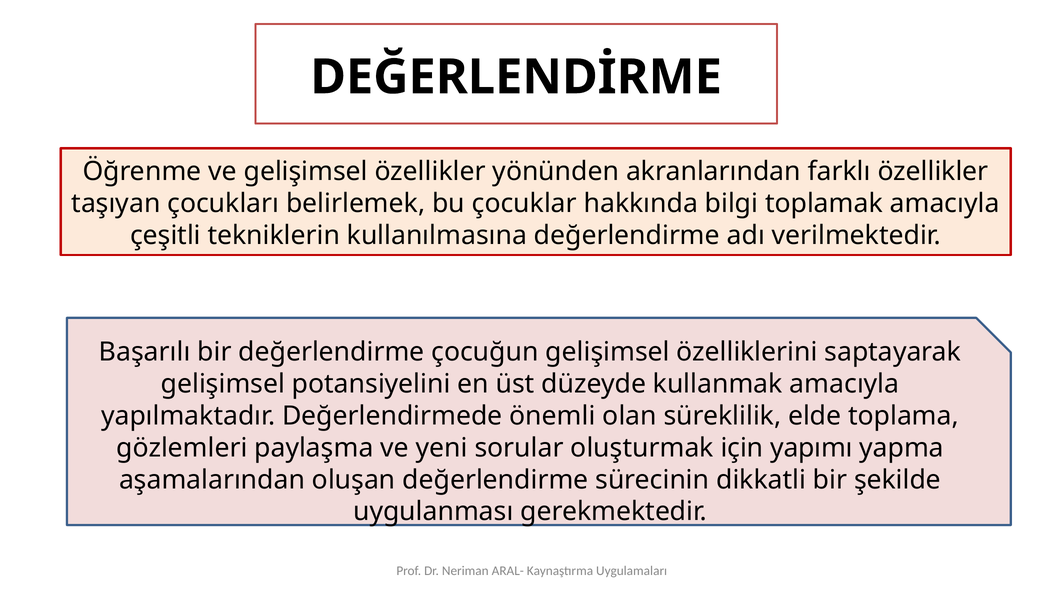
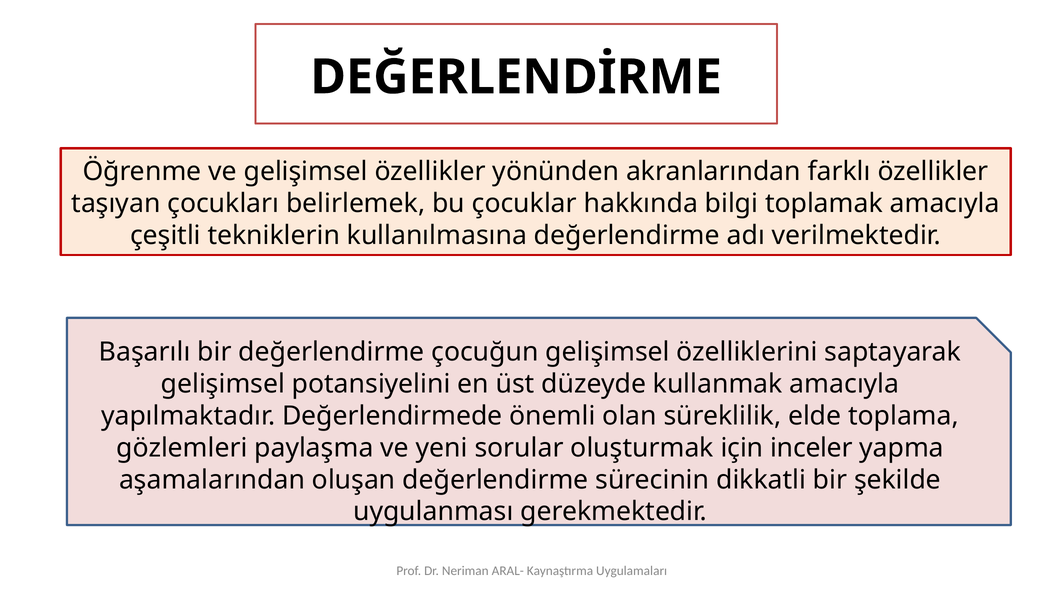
yapımı: yapımı -> inceler (811, 448)
